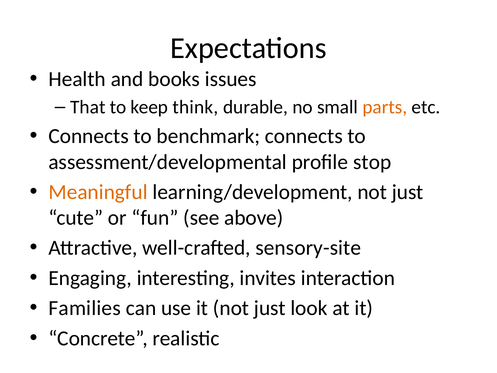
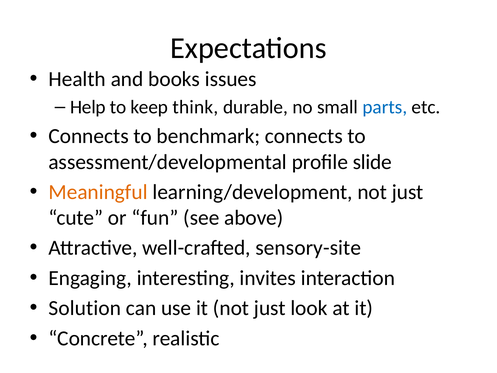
That: That -> Help (88, 107)
parts colour: orange -> blue (385, 107)
stop: stop -> slide (372, 162)
Families: Families -> Solution (85, 308)
